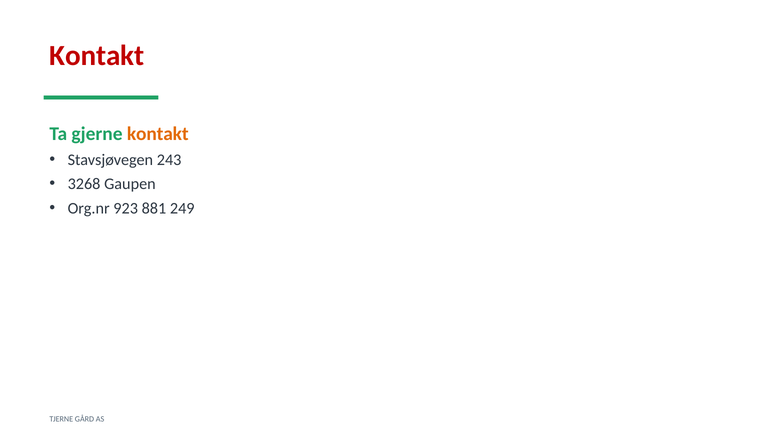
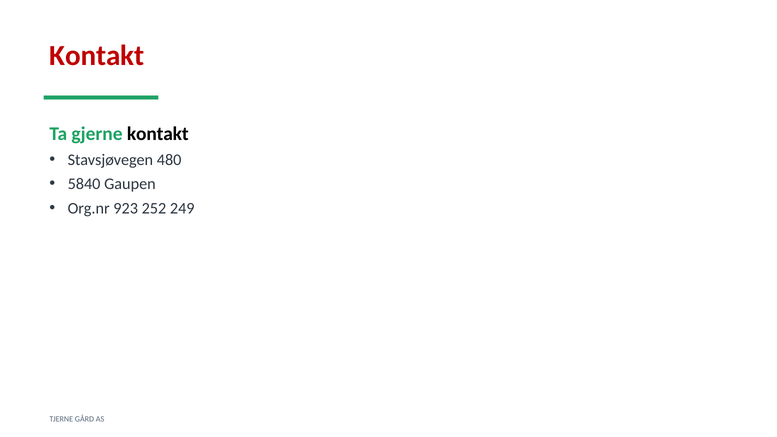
kontakt colour: orange -> black (158, 134)
243: 243 -> 480 (169, 160)
3268: 3268 -> 5840 (84, 184)
881: 881 -> 252 (154, 208)
